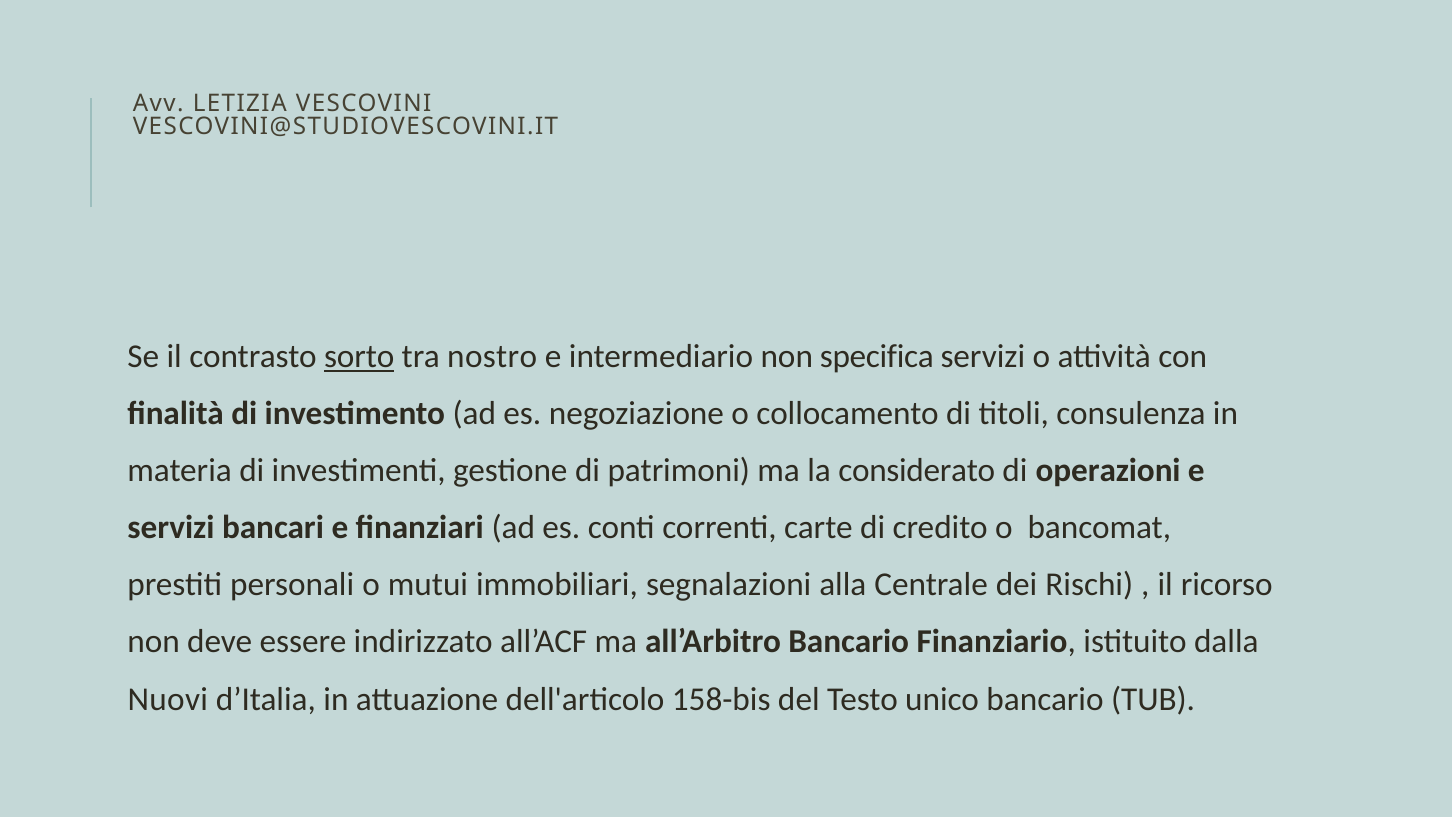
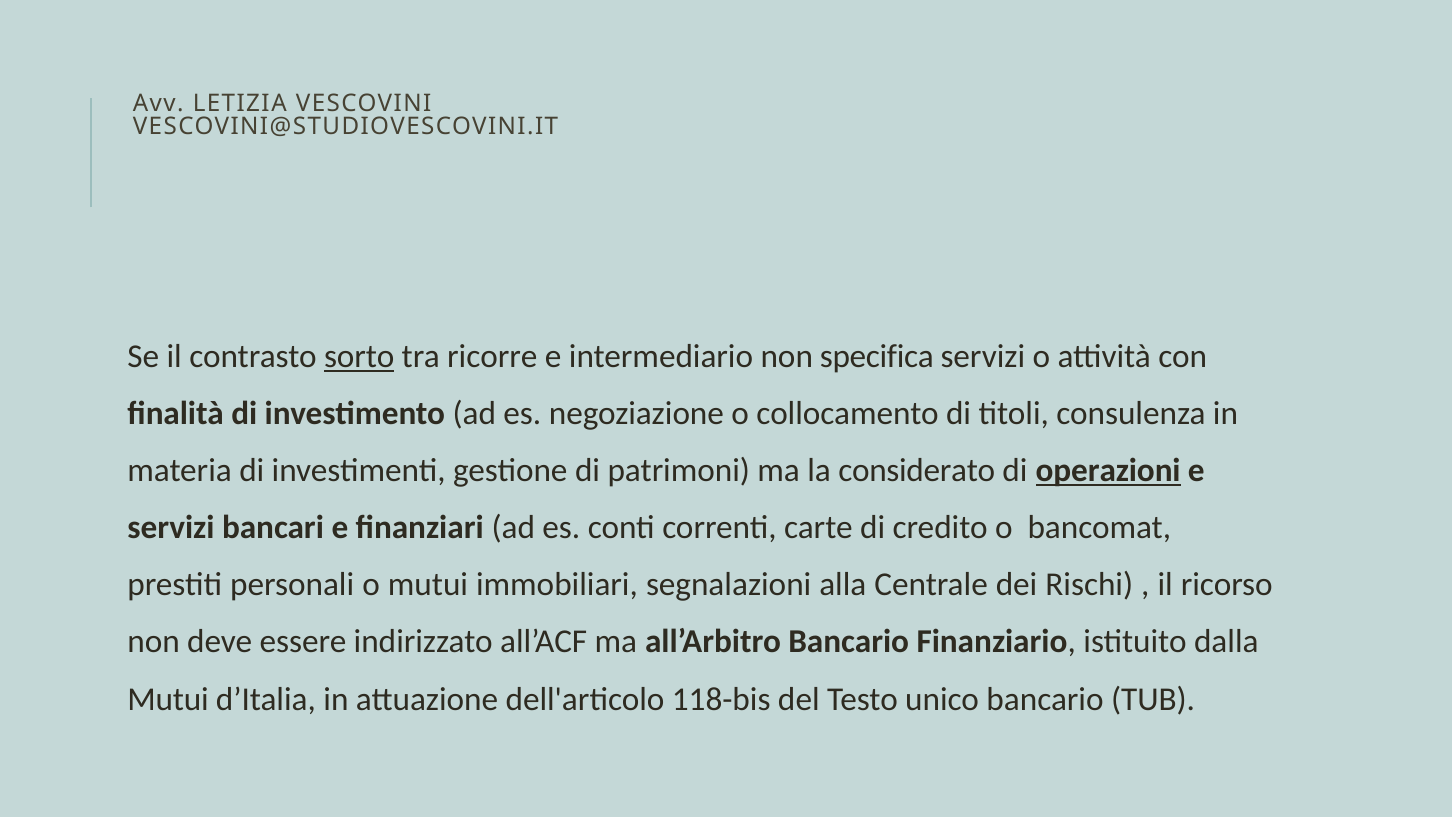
nostro: nostro -> ricorre (492, 356)
operazioni underline: none -> present (1108, 471)
Nuovi: Nuovi -> Mutui (168, 699)
158-bis: 158-bis -> 118-bis (721, 699)
